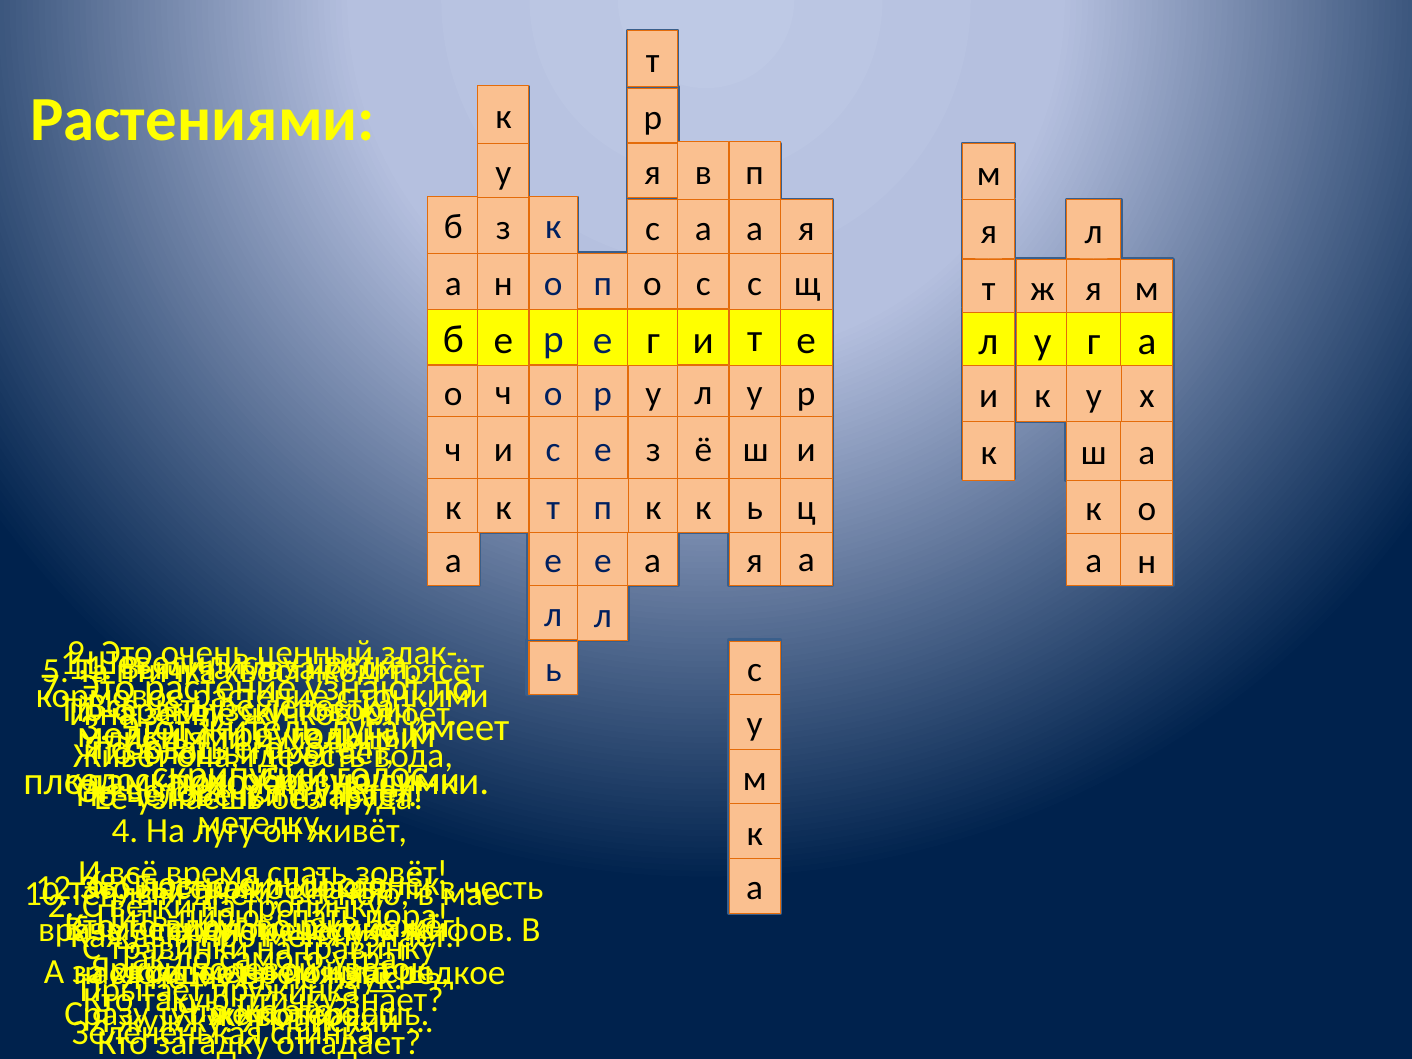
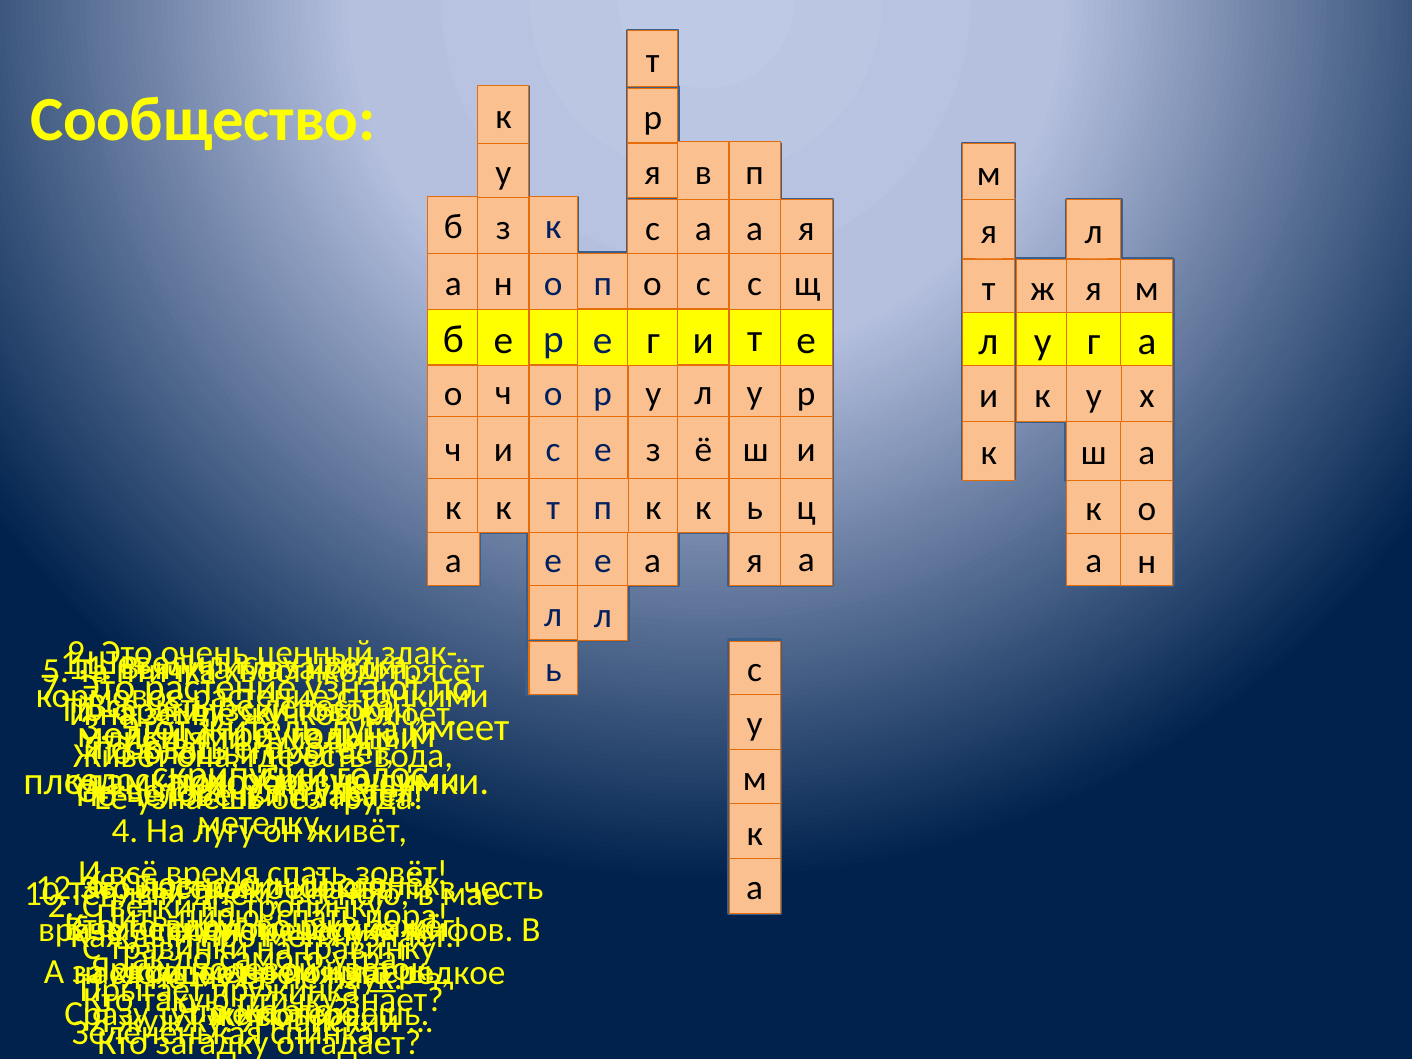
Растениями: Растениями -> Сообщество (203, 120)
